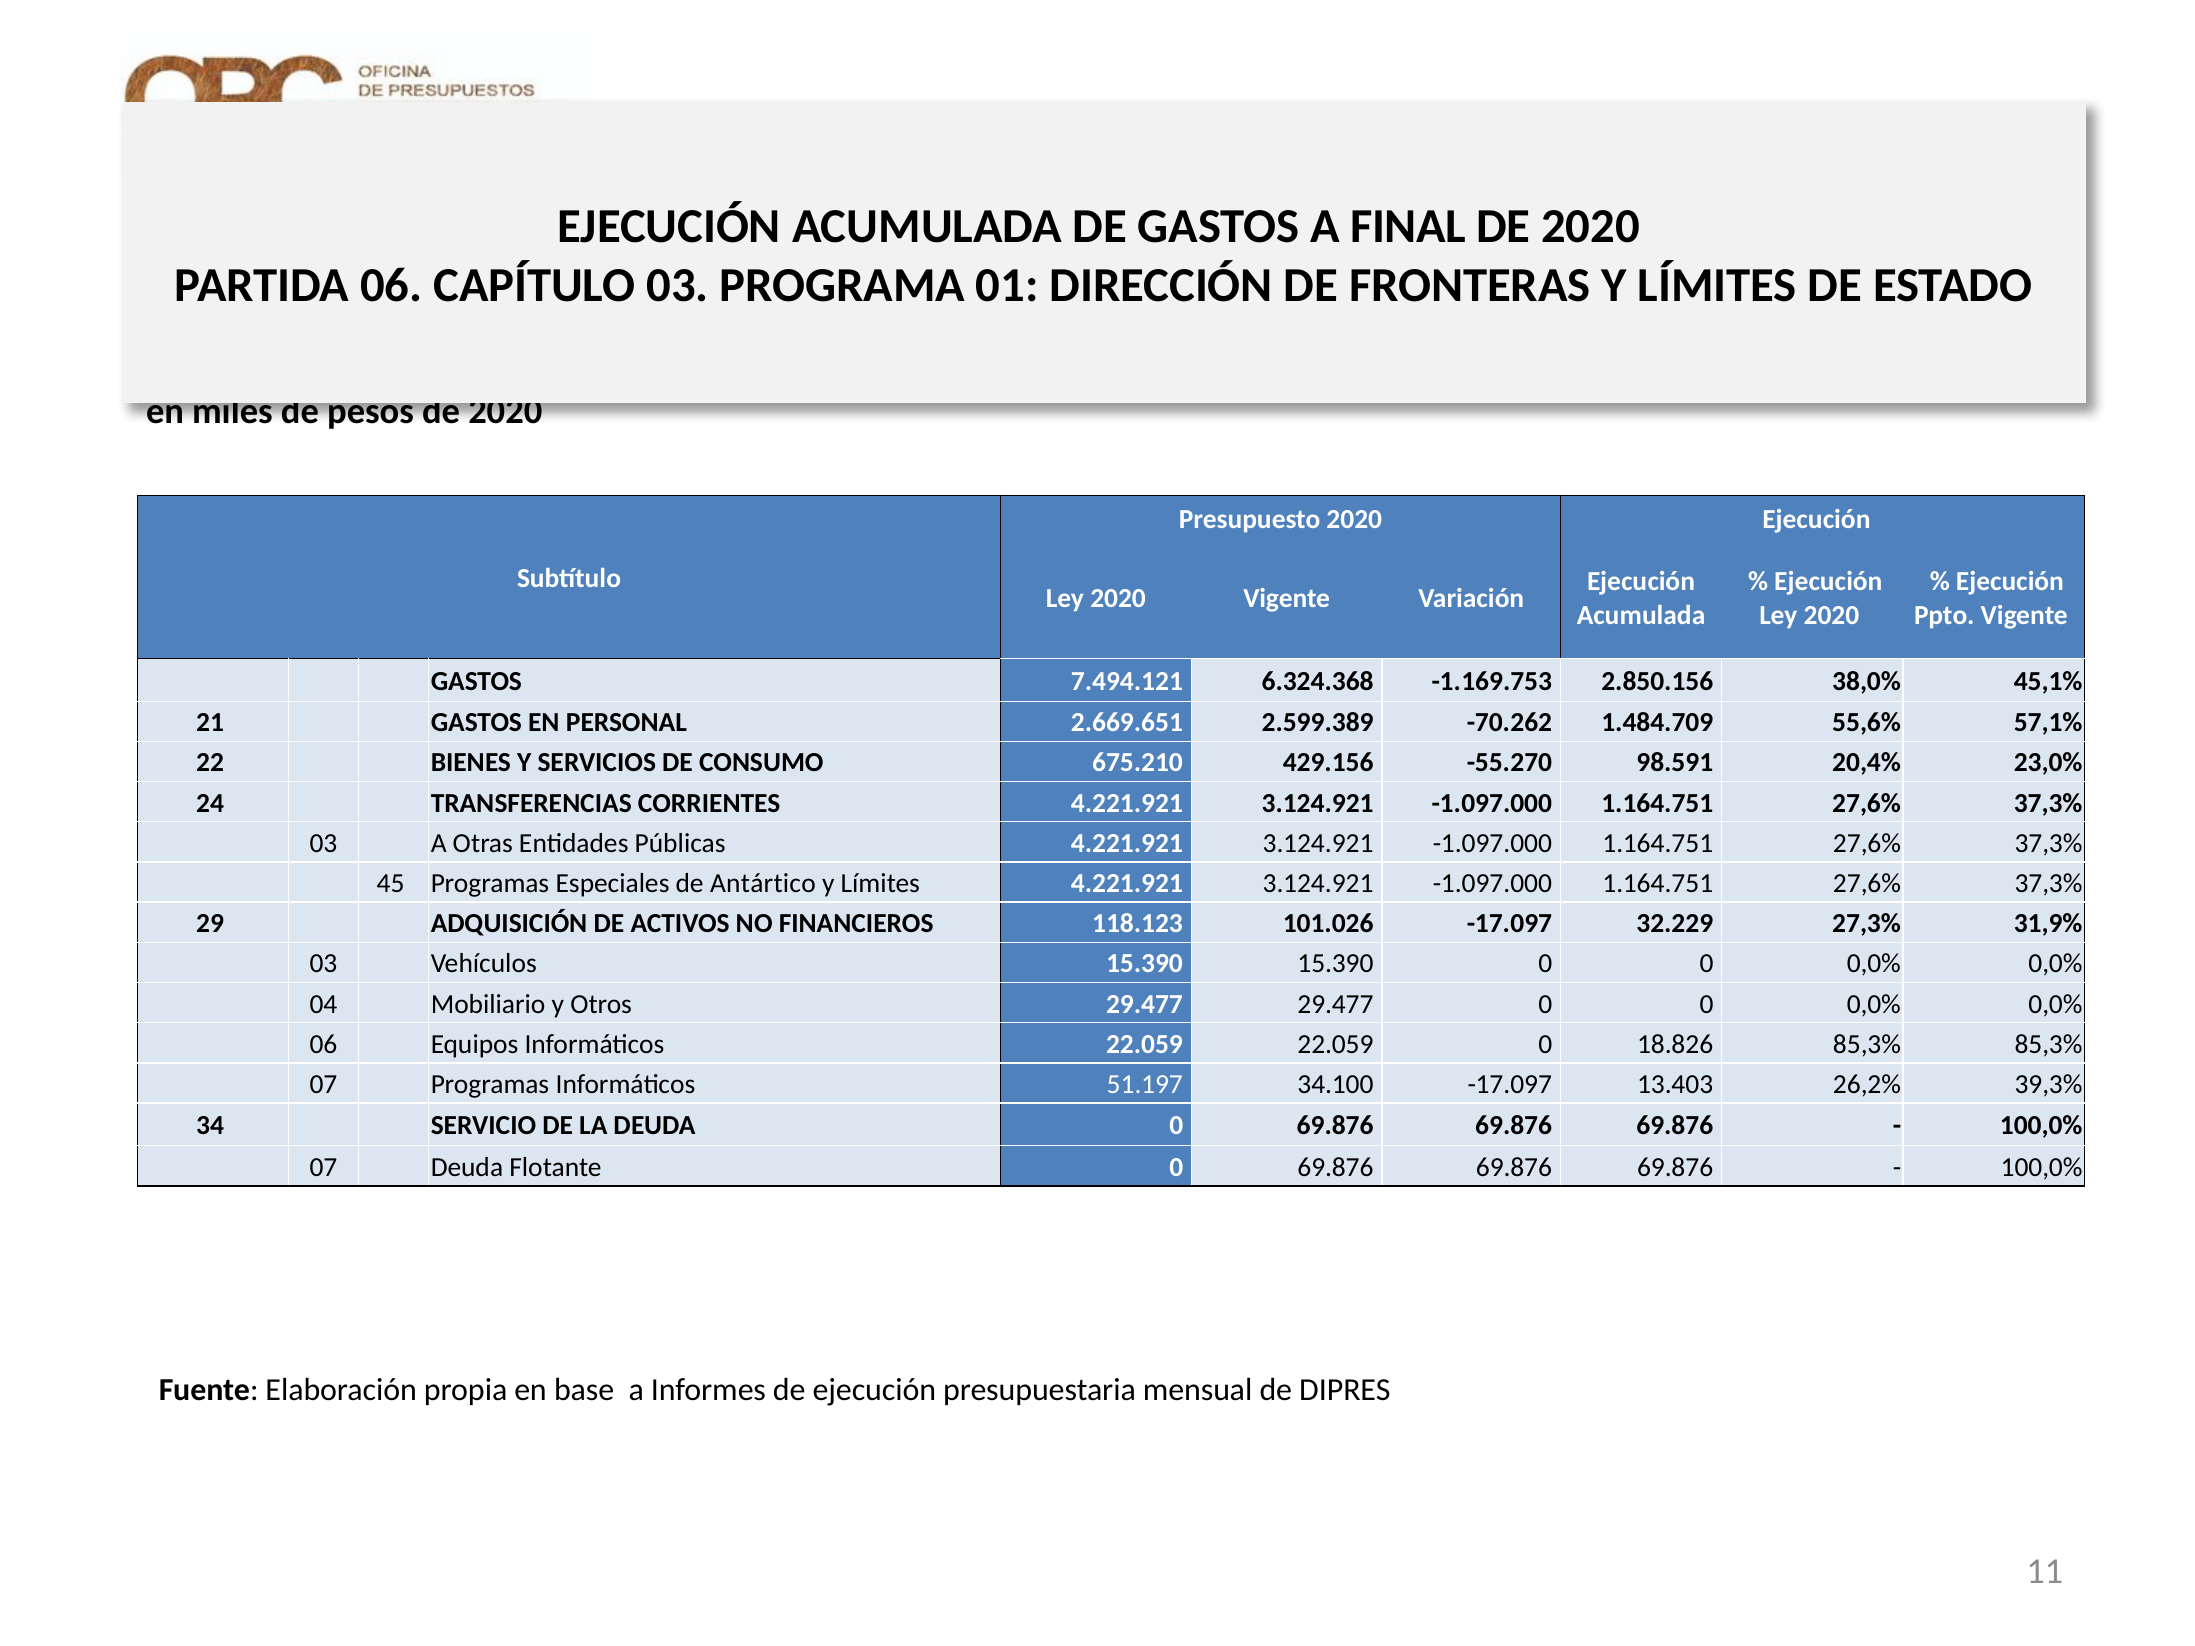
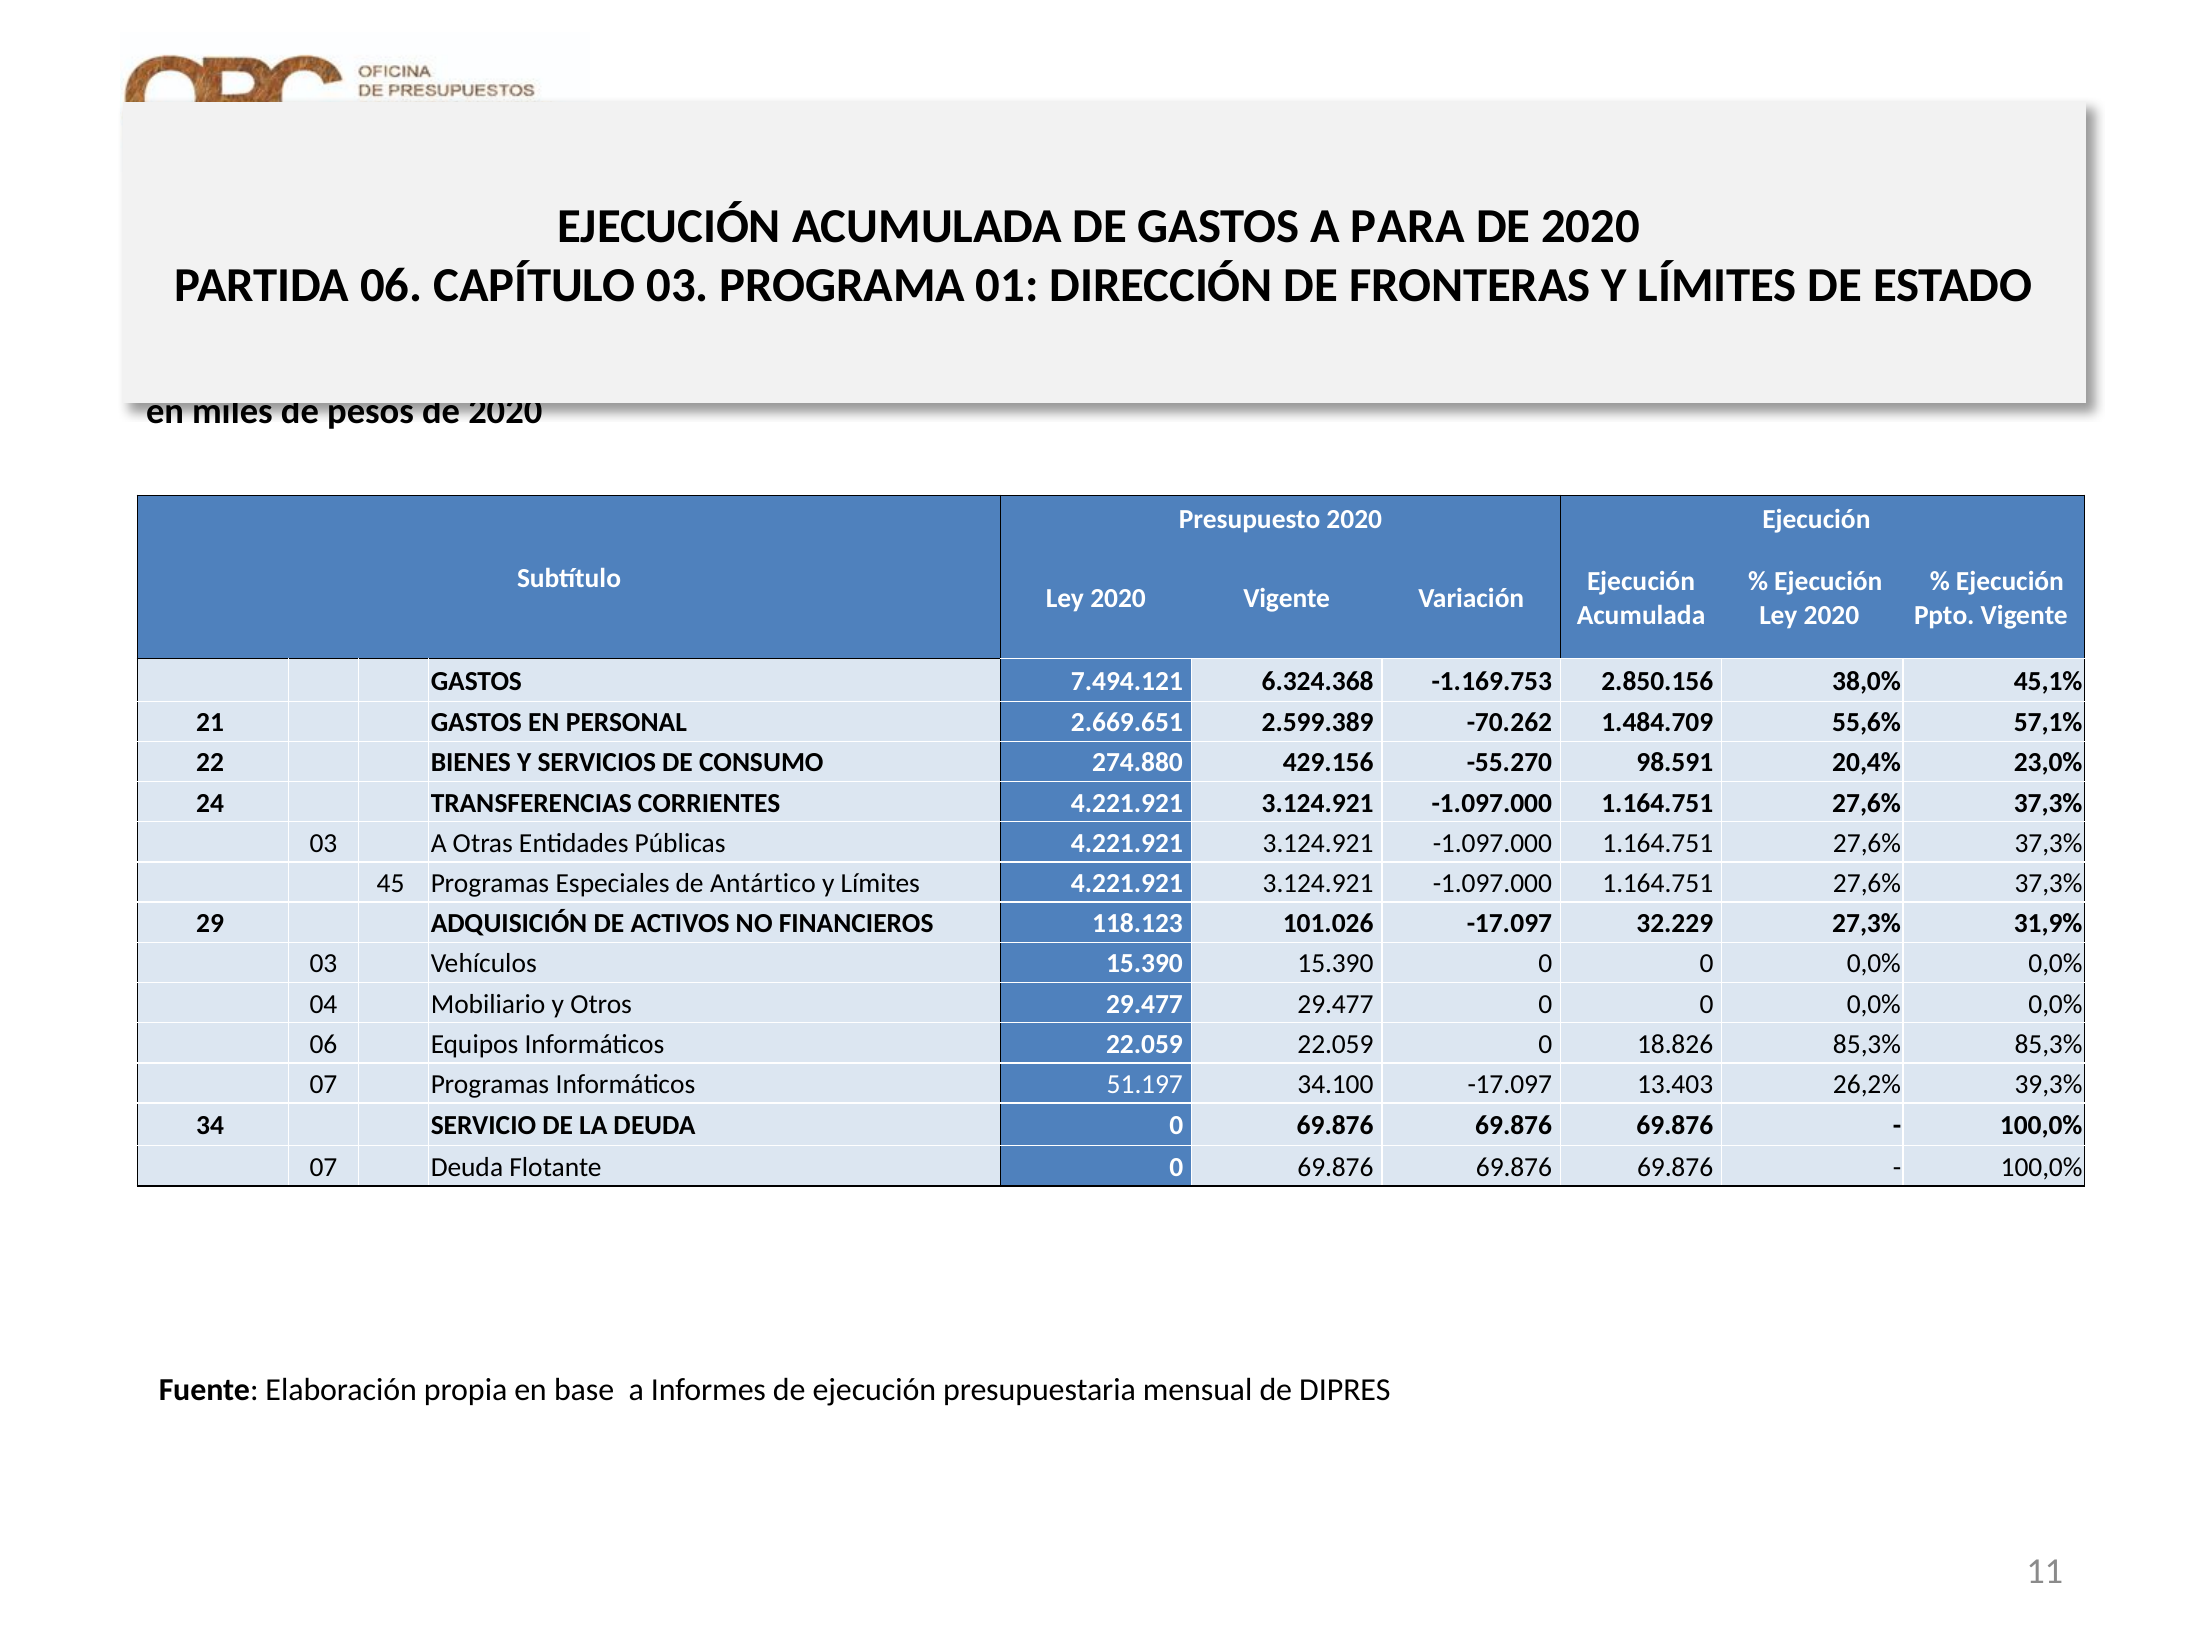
FINAL: FINAL -> PARA (1408, 227)
675.210: 675.210 -> 274.880 (1138, 763)
